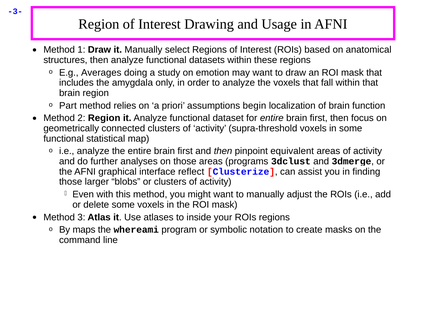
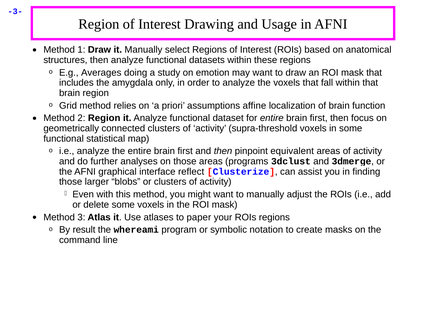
Part: Part -> Grid (68, 105)
begin: begin -> affine (254, 105)
inside: inside -> paper (199, 217)
maps: maps -> result (84, 229)
